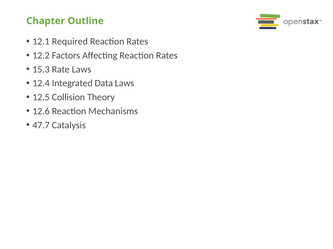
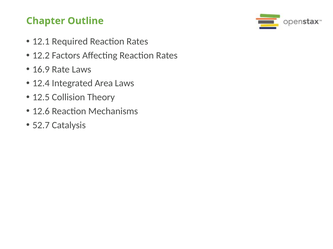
15.3: 15.3 -> 16.9 (41, 70)
Data: Data -> Area (104, 84)
47.7: 47.7 -> 52.7 (41, 125)
